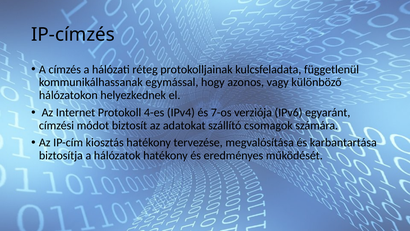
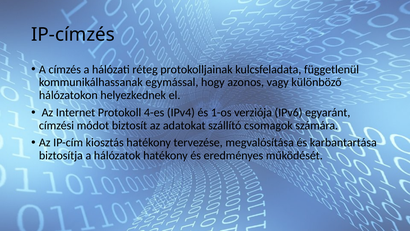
7-os: 7-os -> 1-os (221, 112)
